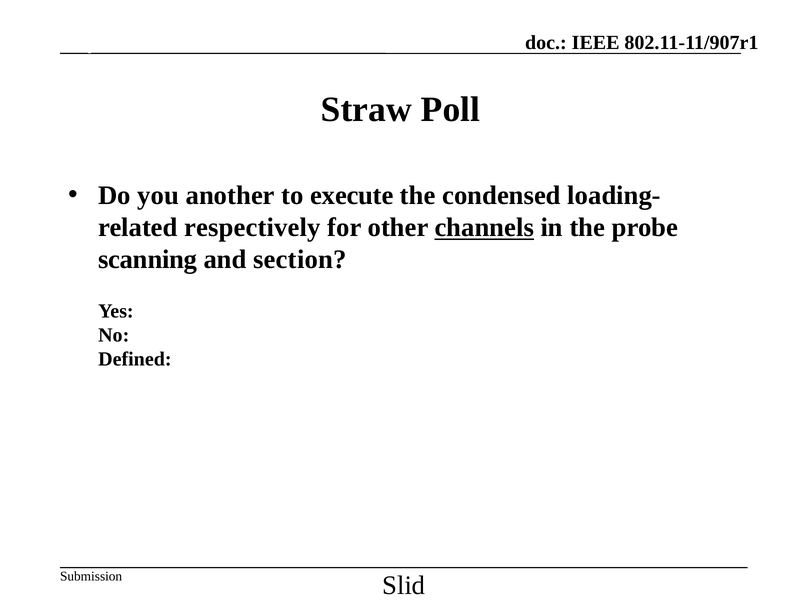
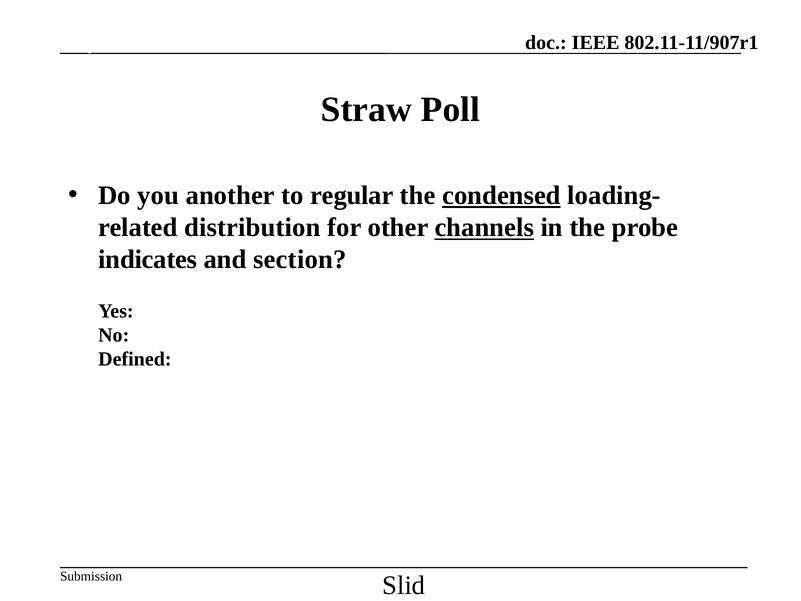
execute: execute -> regular (352, 195)
condensed underline: none -> present (501, 195)
respectively: respectively -> distribution (252, 228)
scanning: scanning -> indicates (148, 260)
